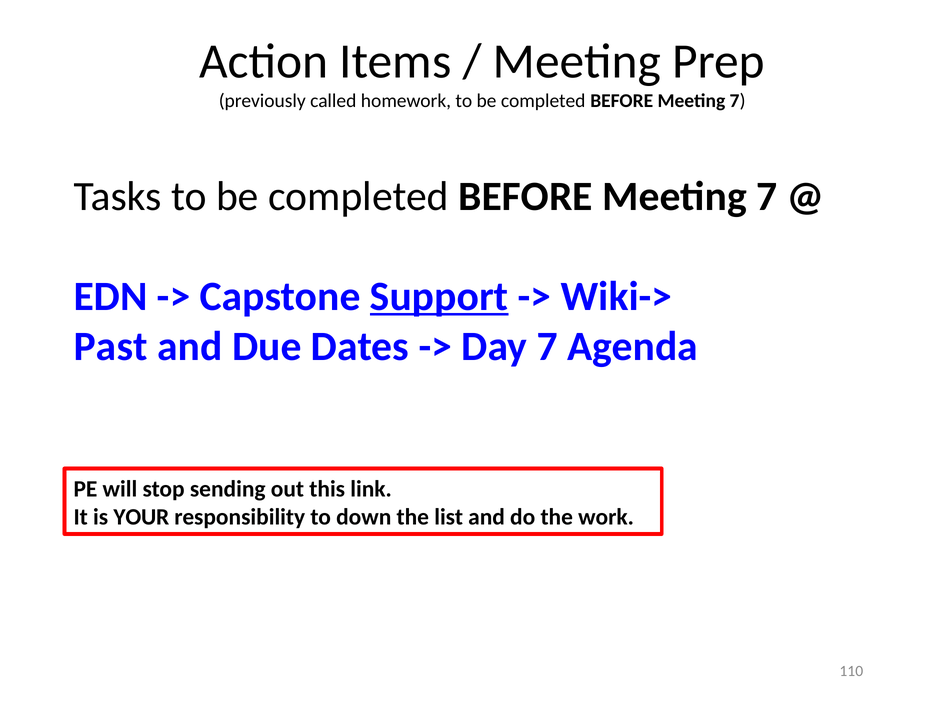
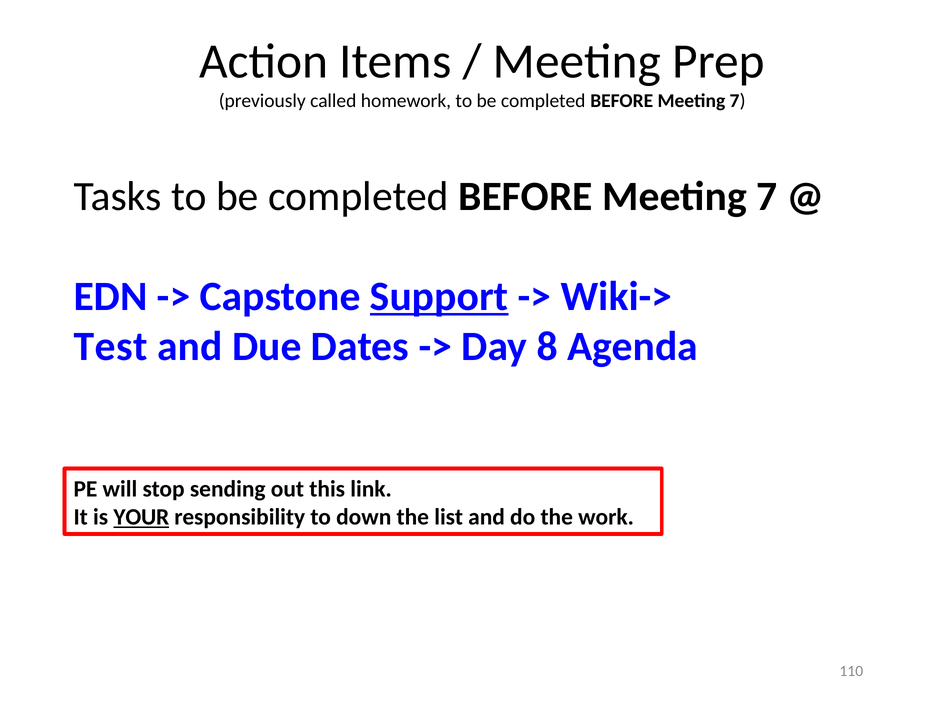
Past: Past -> Test (111, 346)
Day 7: 7 -> 8 (547, 346)
YOUR underline: none -> present (141, 517)
